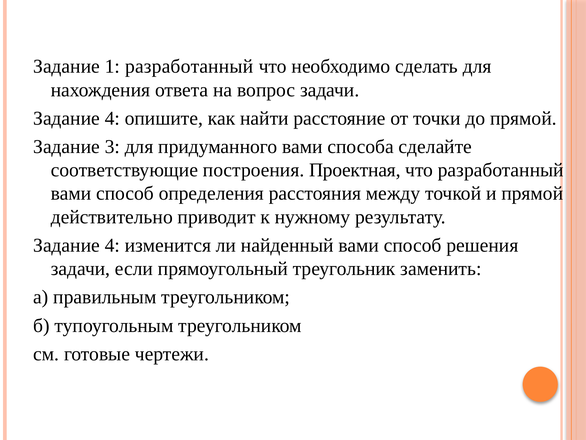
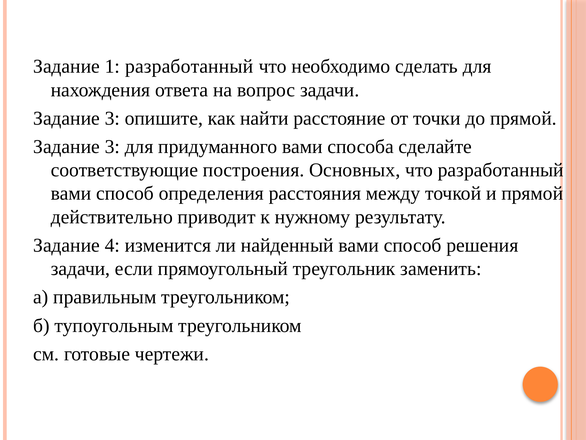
4: 4 -> 3 (112, 118)
Проектная: Проектная -> Основных (355, 170)
